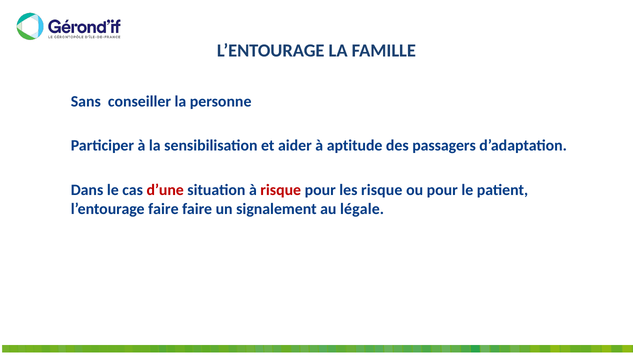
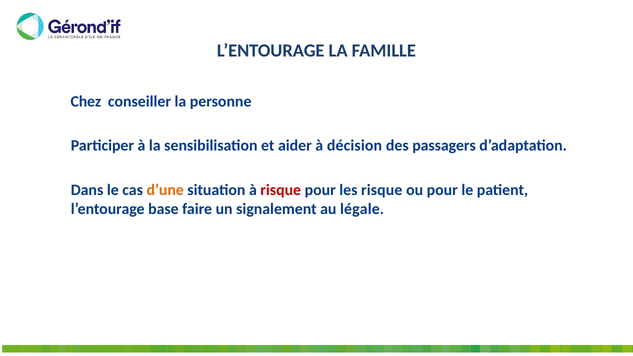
Sans: Sans -> Chez (86, 101)
aptitude: aptitude -> décision (354, 146)
d’une colour: red -> orange (165, 190)
l’entourage faire: faire -> base (163, 209)
